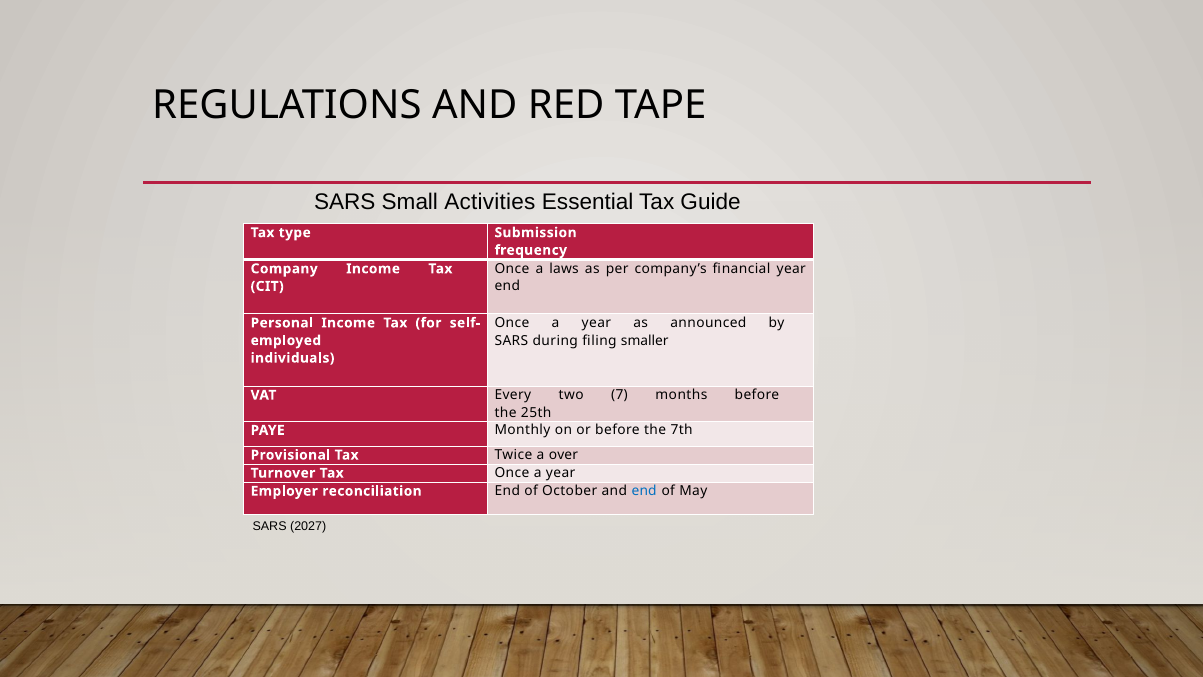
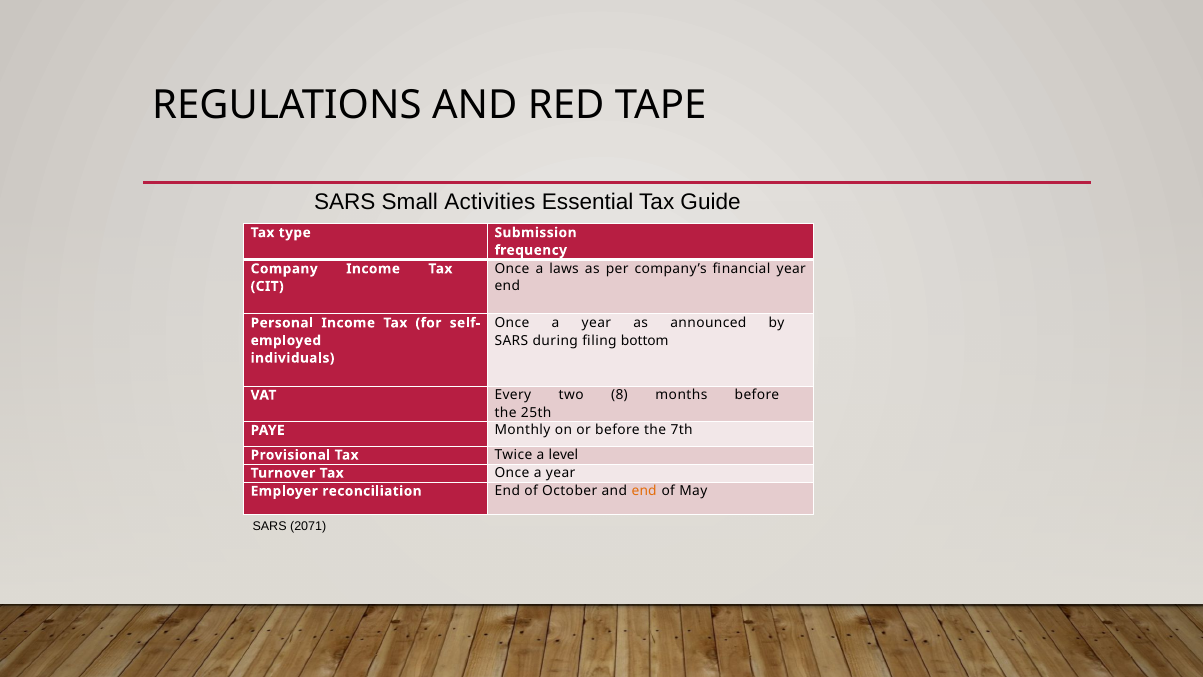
smaller: smaller -> bottom (645, 340)
7: 7 -> 8 (619, 395)
over: over -> level (564, 455)
end colour: blue -> orange (644, 491)
2027: 2027 -> 2071 (308, 526)
